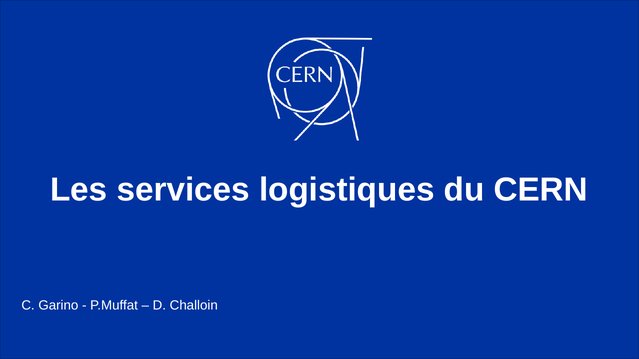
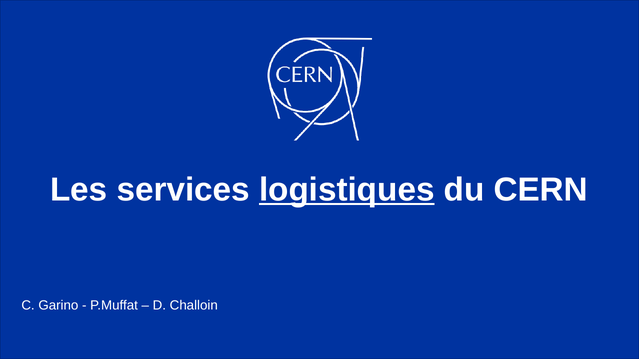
logistiques underline: none -> present (347, 190)
